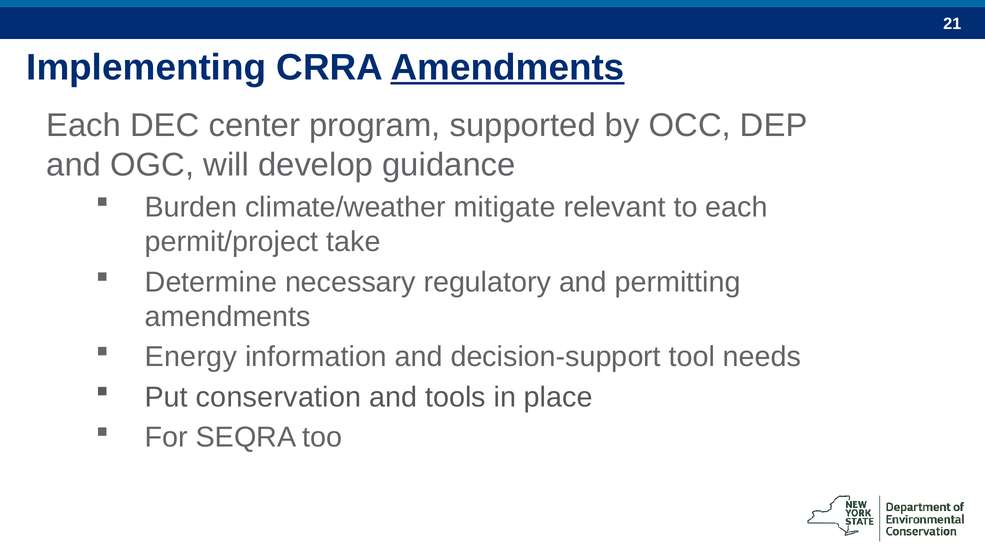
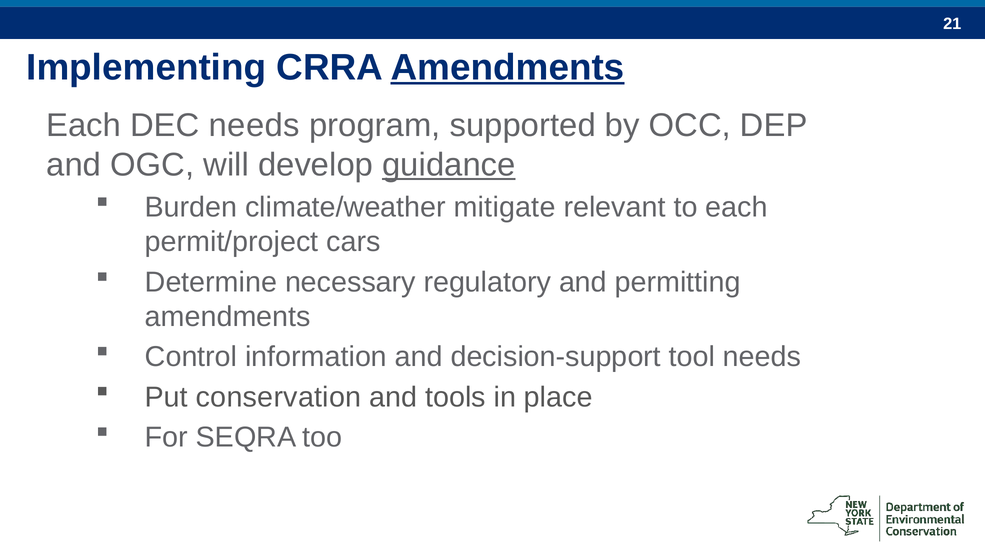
DEC center: center -> needs (254, 126)
guidance underline: none -> present (449, 165)
take: take -> cars (353, 242)
Energy: Energy -> Control (191, 357)
